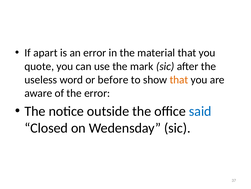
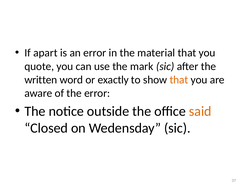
useless: useless -> written (41, 79)
before: before -> exactly (113, 79)
said colour: blue -> orange (200, 111)
